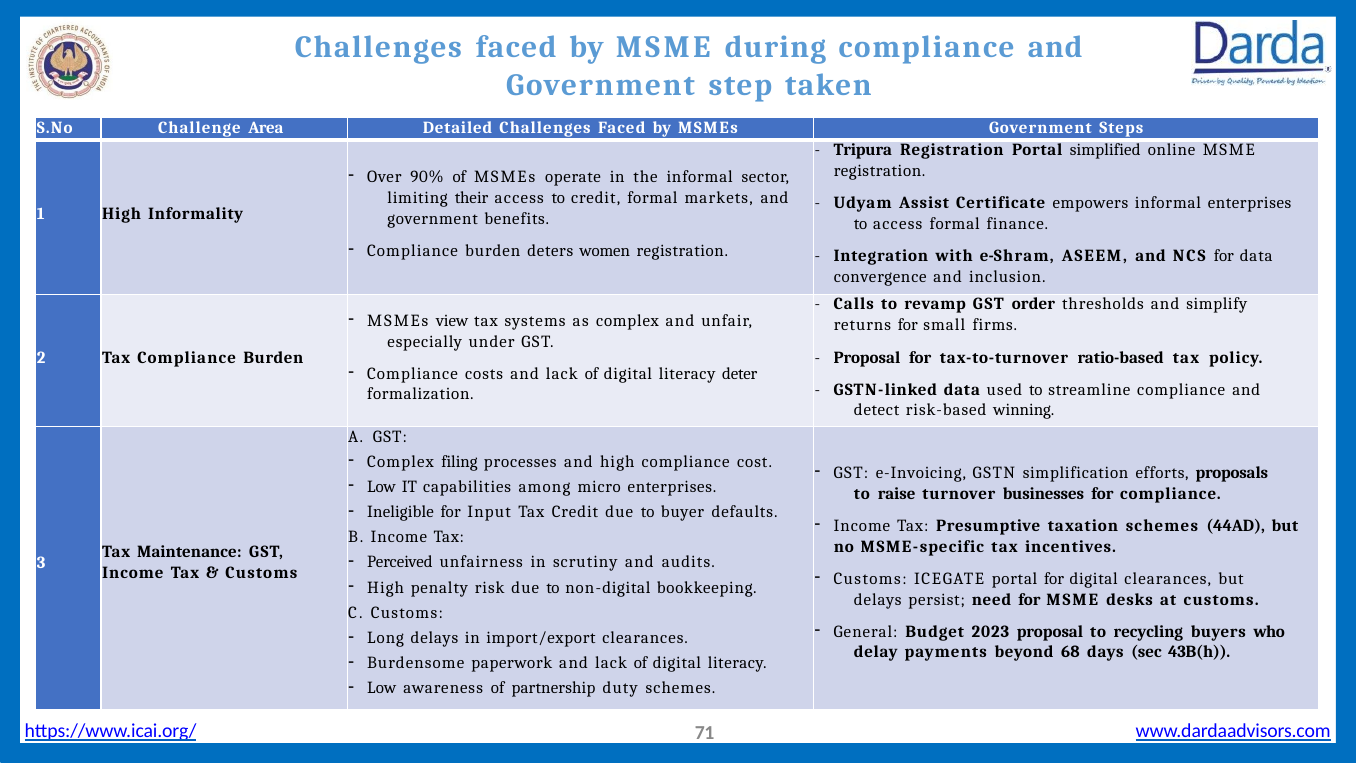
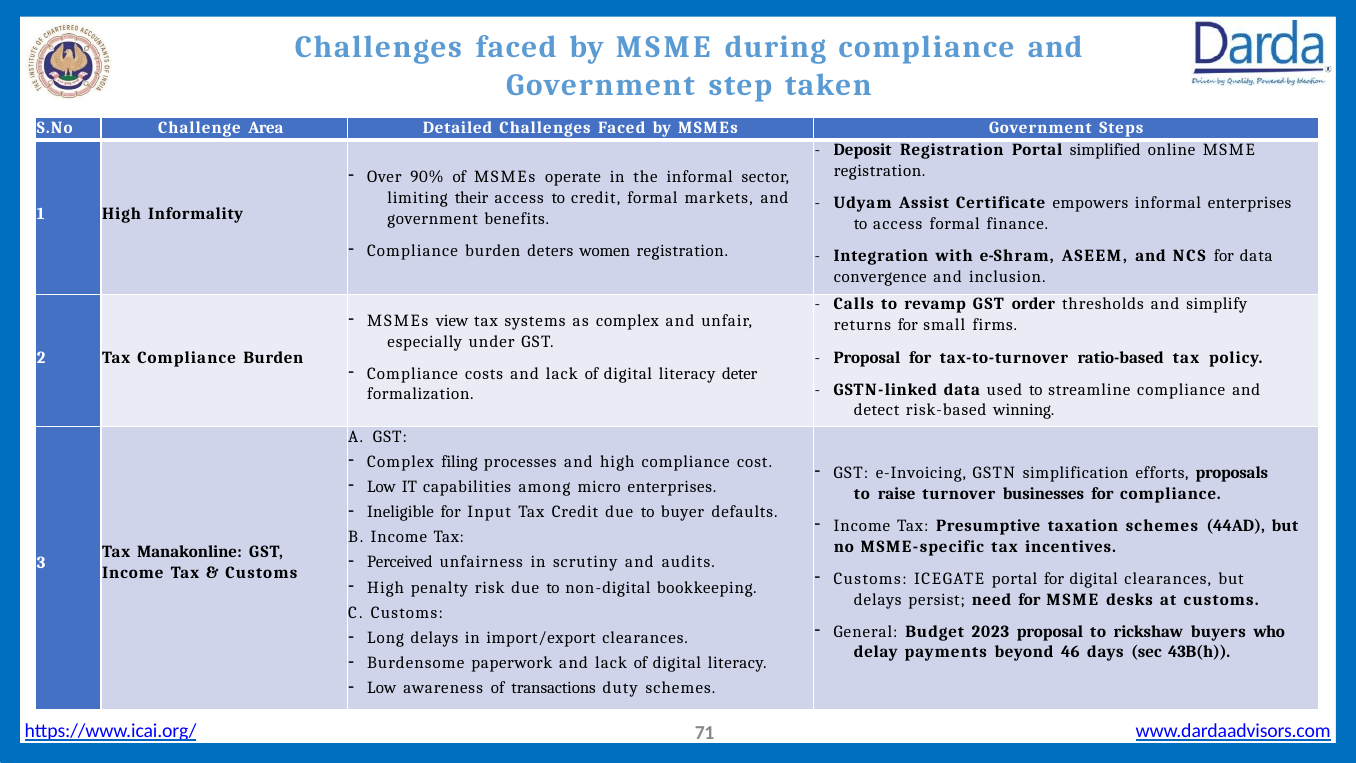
Tripura: Tripura -> Deposit (863, 150)
Maintenance: Maintenance -> Manakonline (189, 551)
recycling: recycling -> rickshaw (1148, 631)
68: 68 -> 46 (1070, 652)
partnership: partnership -> transactions (554, 688)
